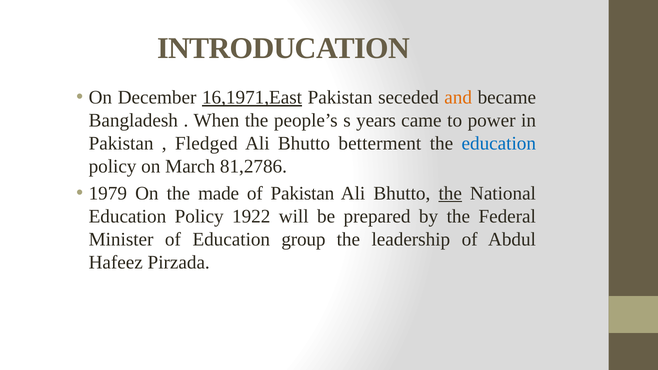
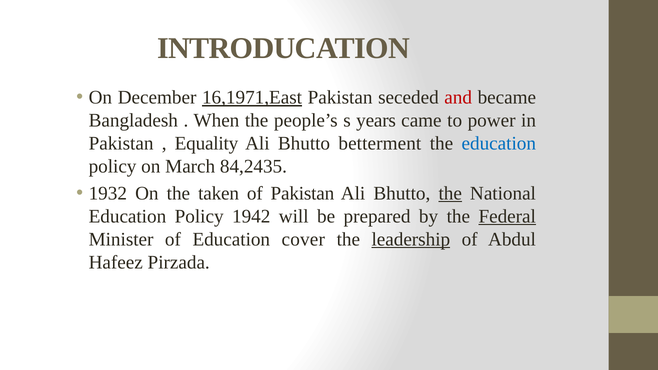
and colour: orange -> red (458, 98)
Fledged: Fledged -> Equality (207, 144)
81,2786: 81,2786 -> 84,2435 (253, 166)
1979: 1979 -> 1932 (108, 193)
made: made -> taken (219, 193)
1922: 1922 -> 1942 (251, 216)
Federal underline: none -> present (507, 216)
group: group -> cover (303, 239)
leadership underline: none -> present (411, 239)
